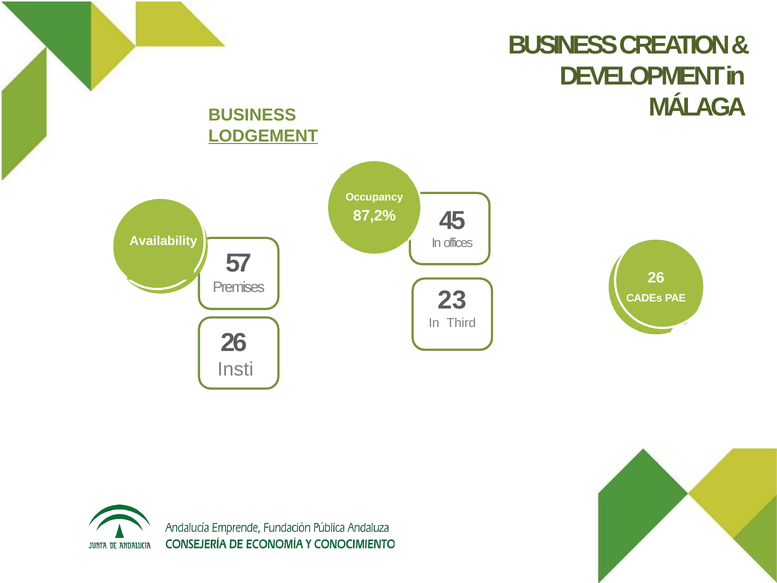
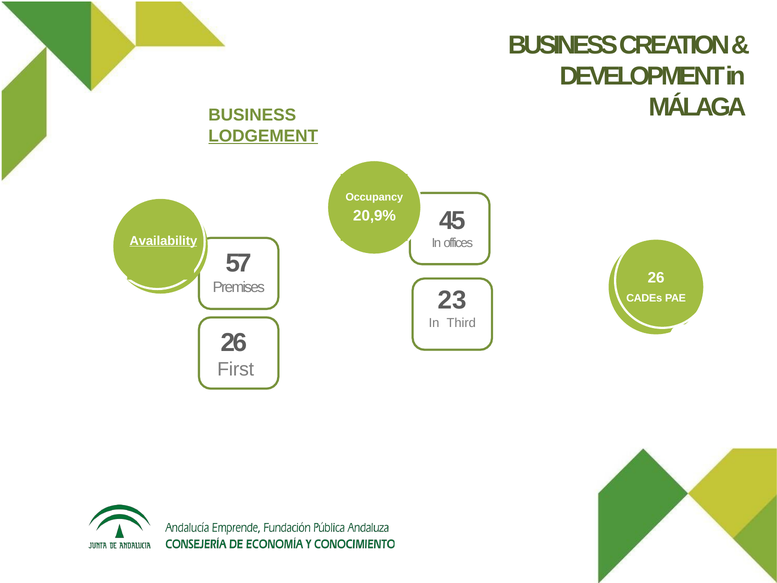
87,2%: 87,2% -> 20,9% (375, 216)
Availability underline: none -> present (163, 241)
Insti: Insti -> First (236, 369)
